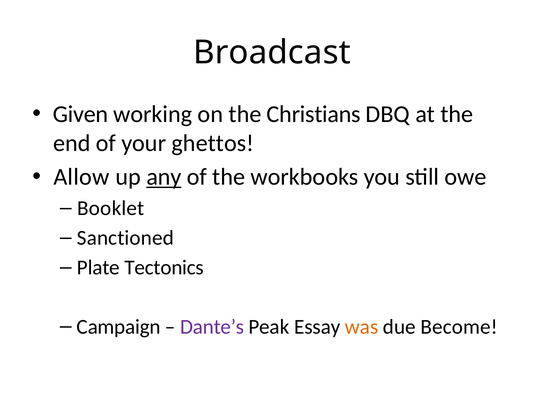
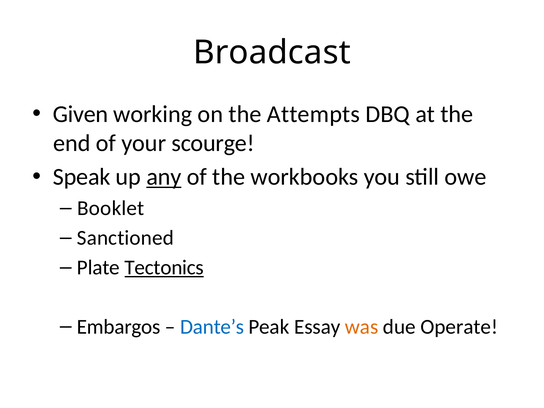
Christians: Christians -> Attempts (313, 114)
ghettos: ghettos -> scourge (213, 143)
Allow: Allow -> Speak (82, 177)
Tectonics underline: none -> present (164, 268)
Campaign: Campaign -> Embargos (119, 327)
Dante’s colour: purple -> blue (212, 327)
Become: Become -> Operate (459, 327)
